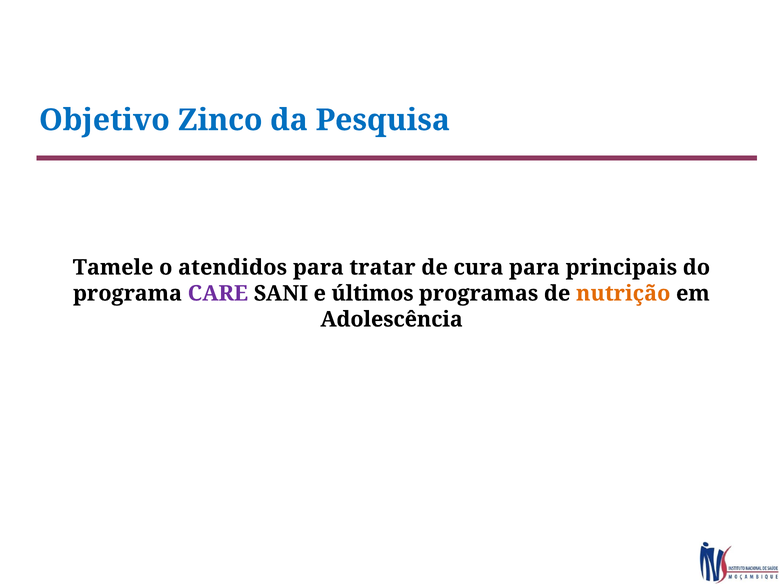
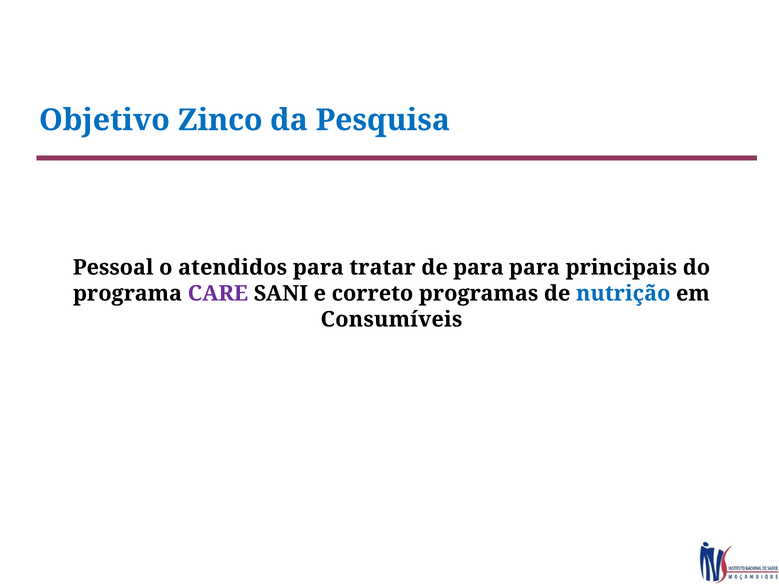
Tamele: Tamele -> Pessoal (113, 268)
de cura: cura -> para (479, 268)
últimos: últimos -> correto (372, 294)
nutrição colour: orange -> blue (623, 294)
Adolescência: Adolescência -> Consumíveis (391, 320)
